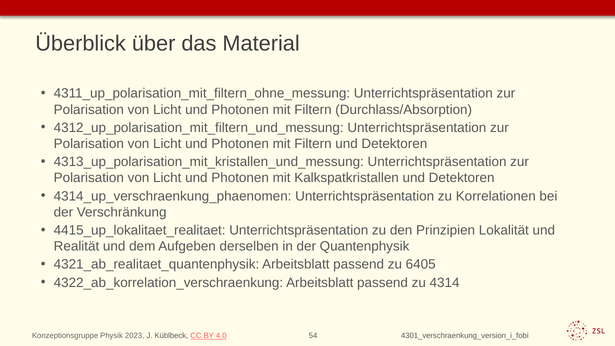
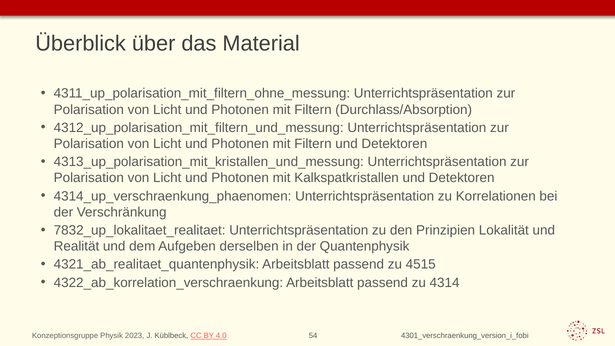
4415_up_lokalitaet_realitaet: 4415_up_lokalitaet_realitaet -> 7832_up_lokalitaet_realitaet (140, 230)
6405: 6405 -> 4515 (421, 264)
